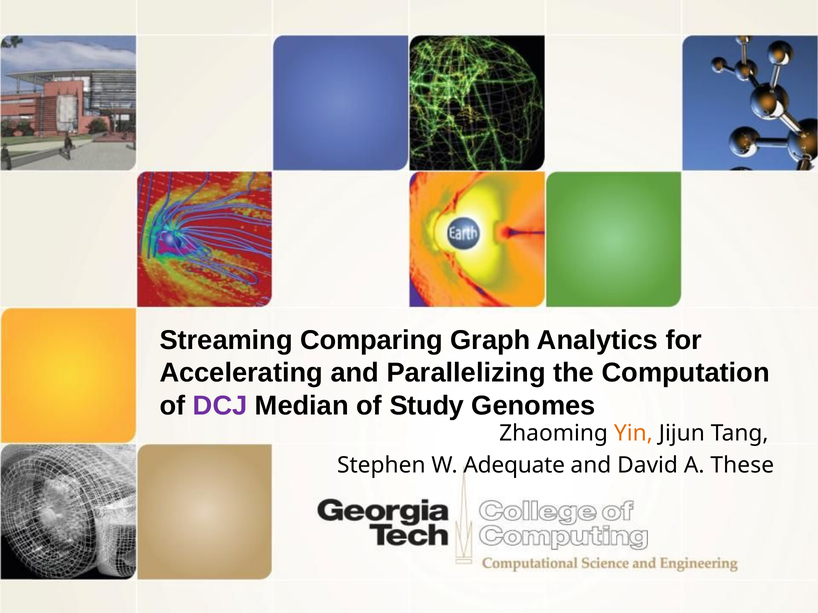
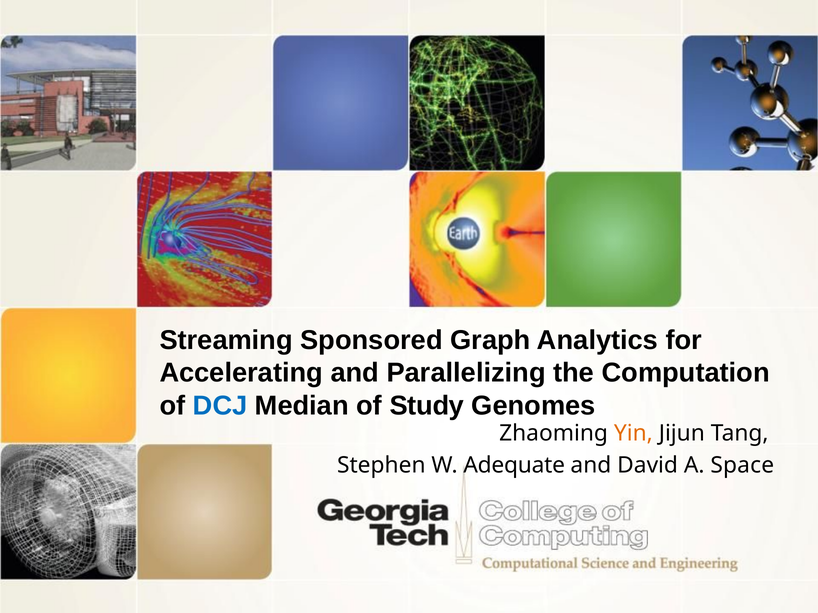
Comparing: Comparing -> Sponsored (371, 341)
DCJ colour: purple -> blue (220, 406)
These: These -> Space (742, 466)
